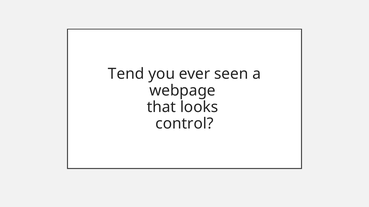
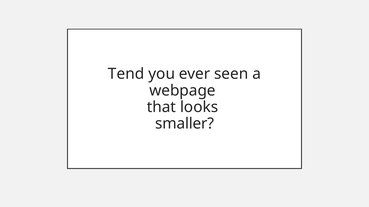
control: control -> smaller (185, 124)
